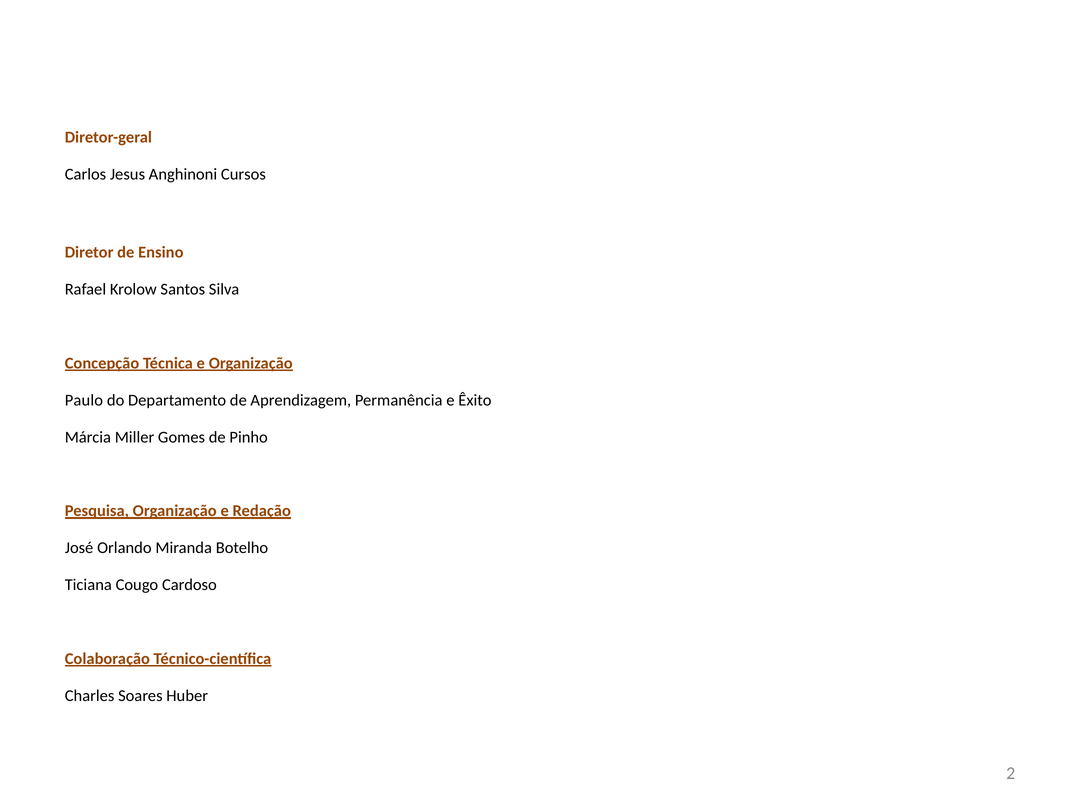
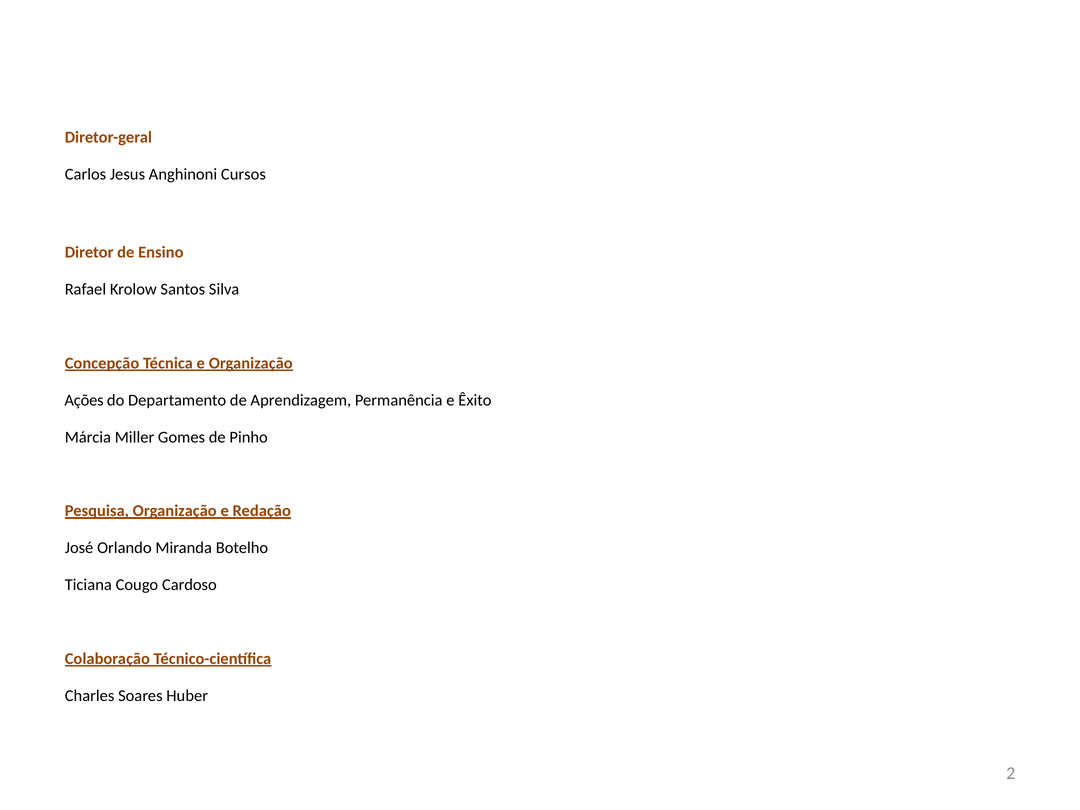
Paulo: Paulo -> Ações (84, 400)
